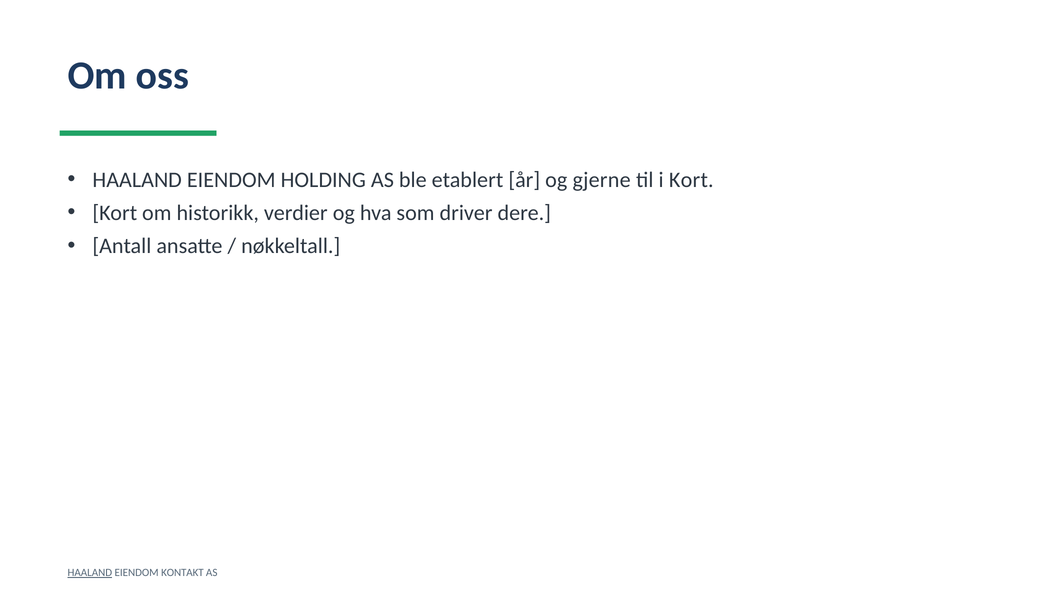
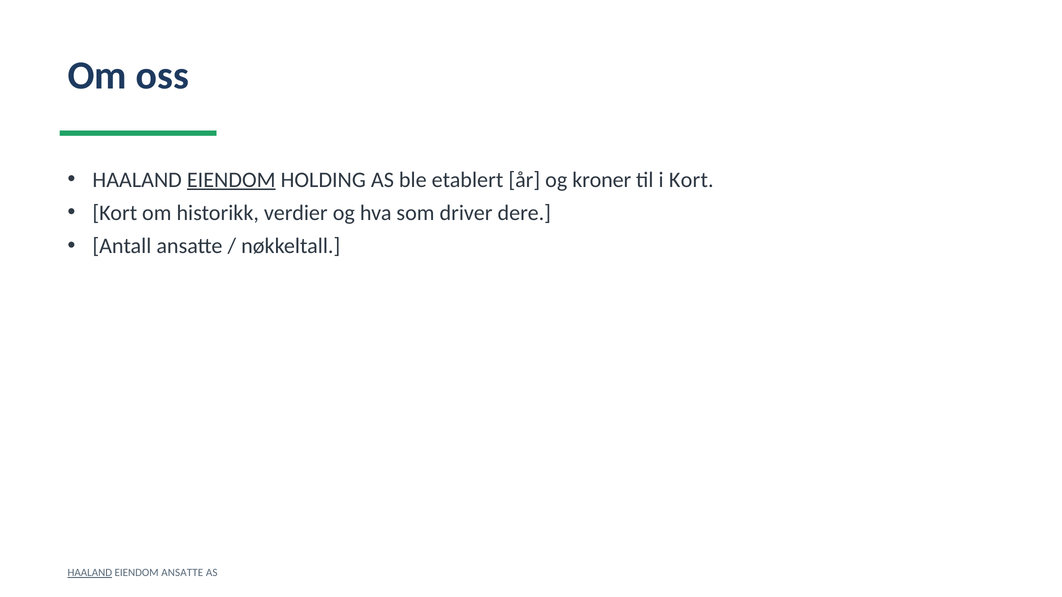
EIENDOM underline: none -> present (231, 180)
gjerne: gjerne -> kroner (602, 180)
EIENDOM KONTAKT: KONTAKT -> ANSATTE (182, 573)
